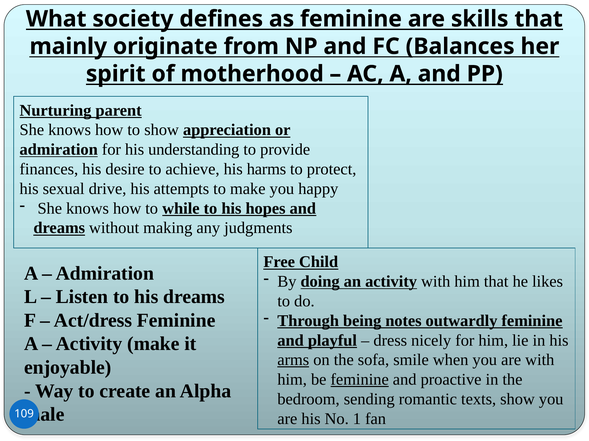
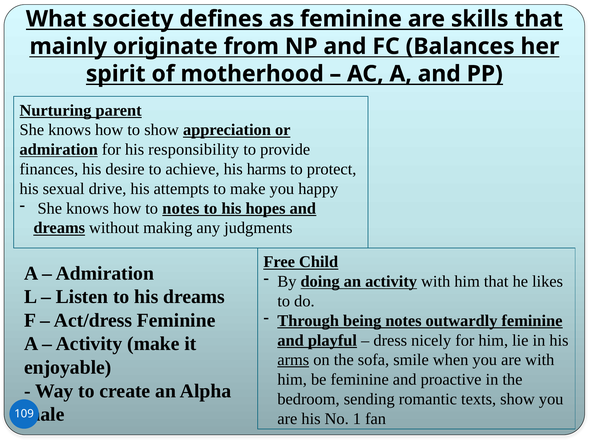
understanding: understanding -> responsibility (194, 150)
to while: while -> notes (181, 209)
feminine underline: present -> none (360, 380)
